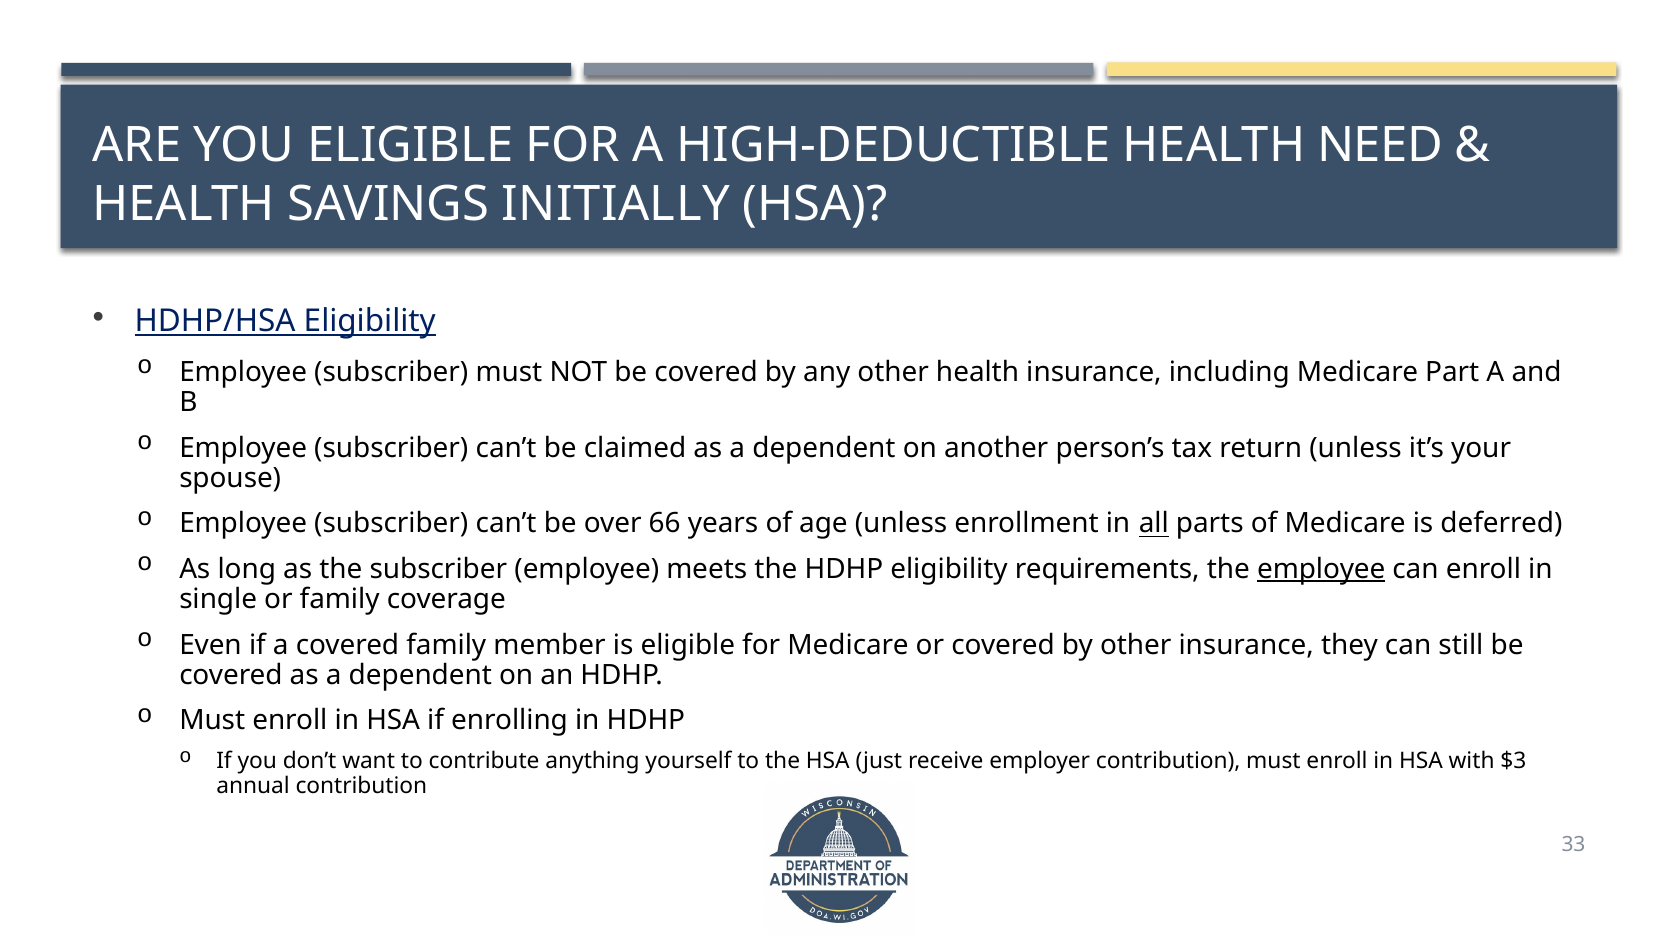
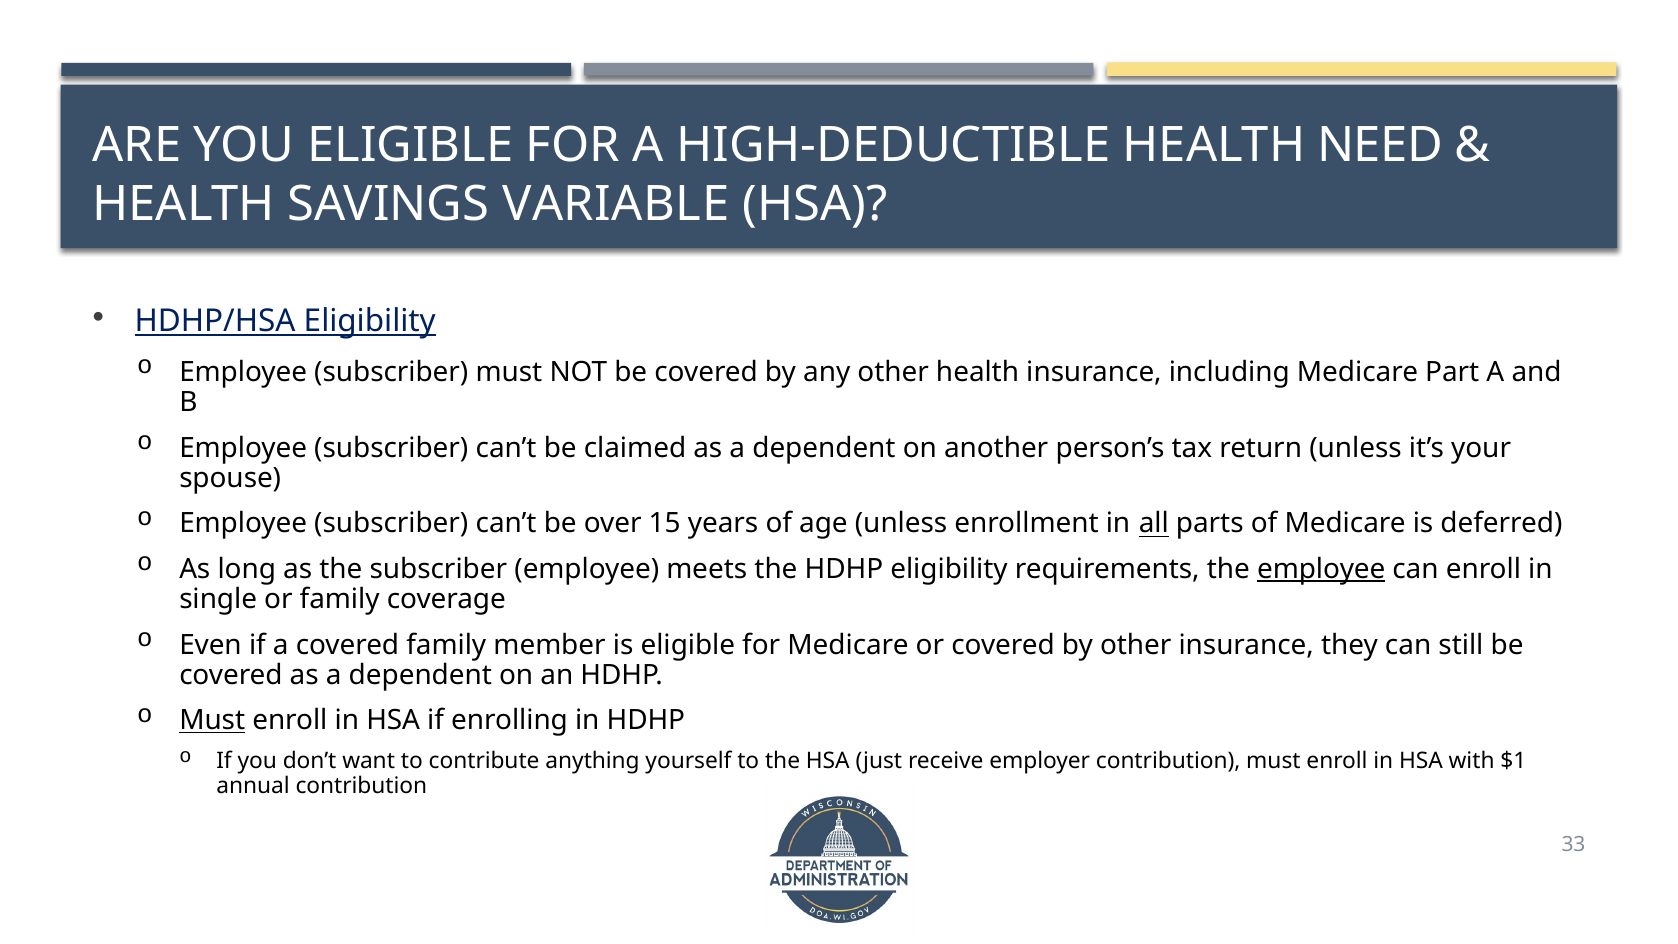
INITIALLY: INITIALLY -> VARIABLE (616, 204)
66: 66 -> 15 (665, 524)
Must underline: none -> present (212, 721)
$3: $3 -> $1 (1513, 761)
